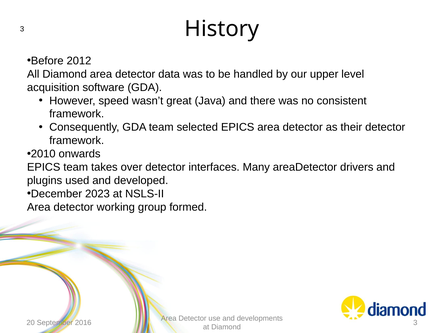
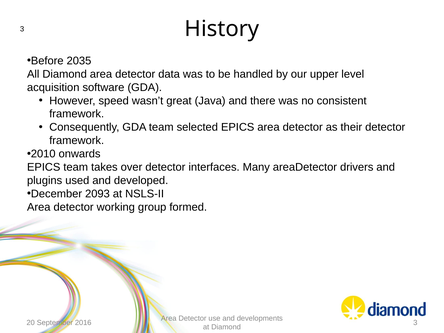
2012: 2012 -> 2035 (79, 61)
2023: 2023 -> 2093 (97, 194)
